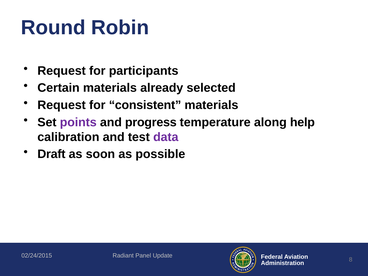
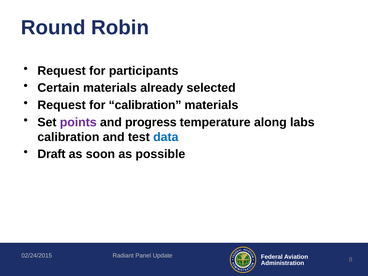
for consistent: consistent -> calibration (145, 105)
help: help -> labs (302, 122)
data colour: purple -> blue (166, 137)
